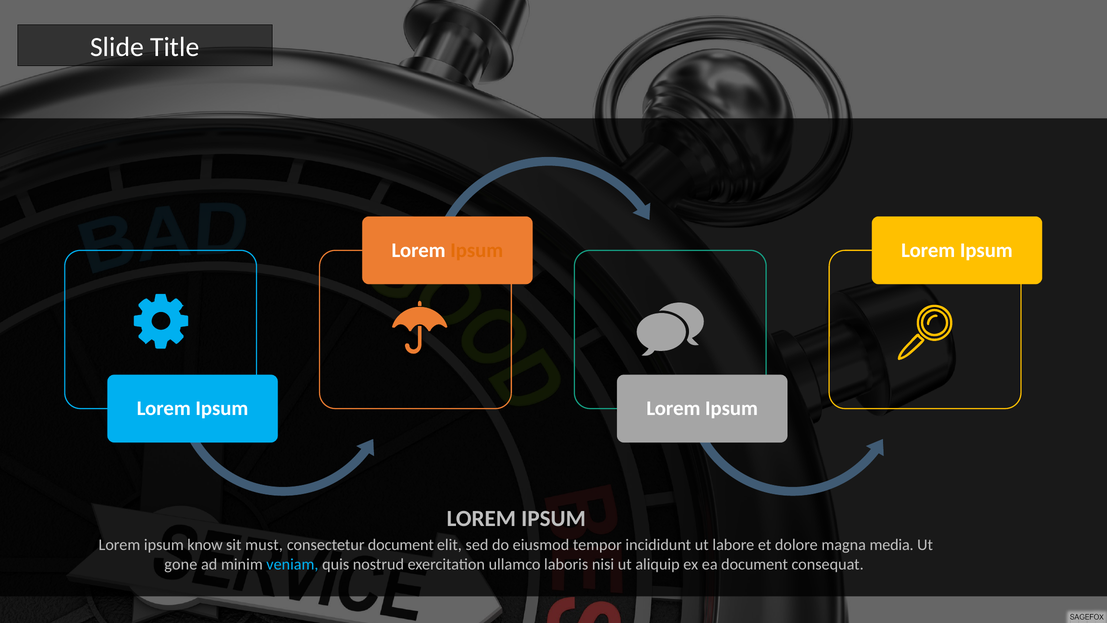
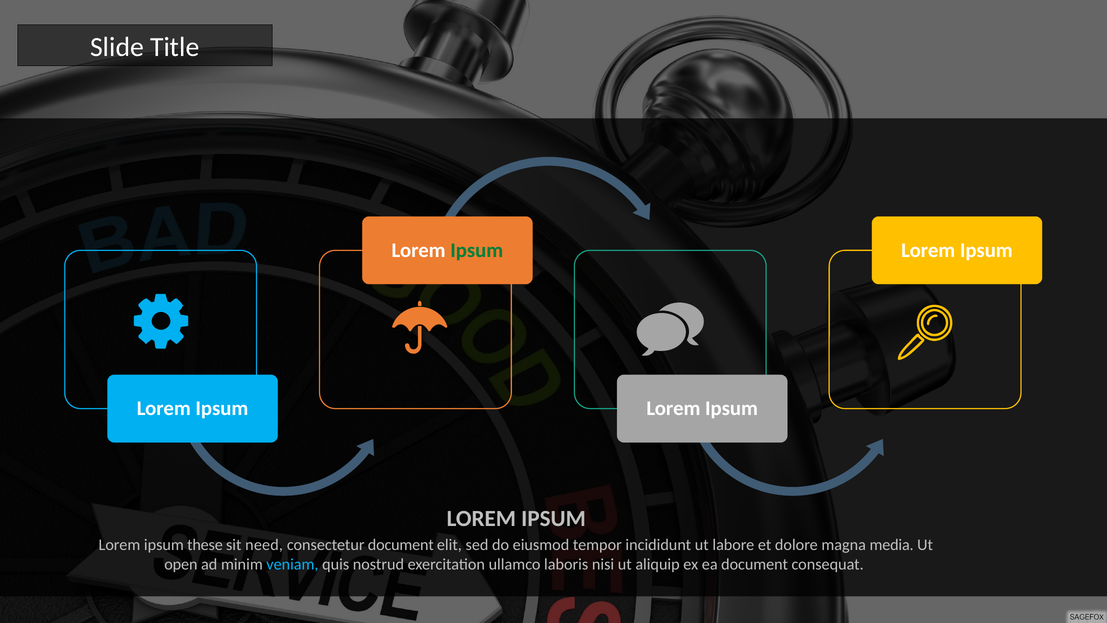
Ipsum colour: orange -> green (477, 250)
know: know -> these (205, 545)
must: must -> need (264, 545)
gone: gone -> open (181, 564)
